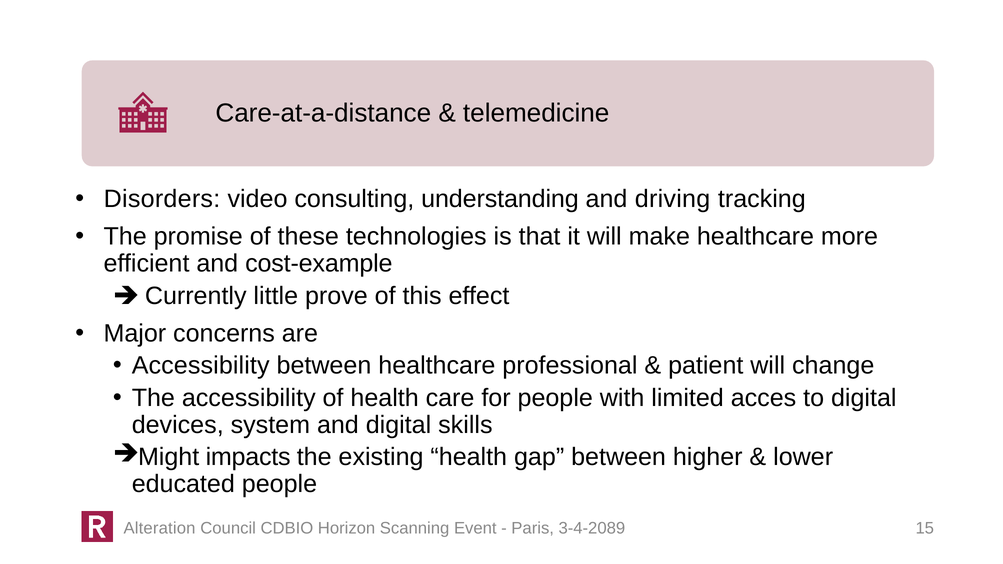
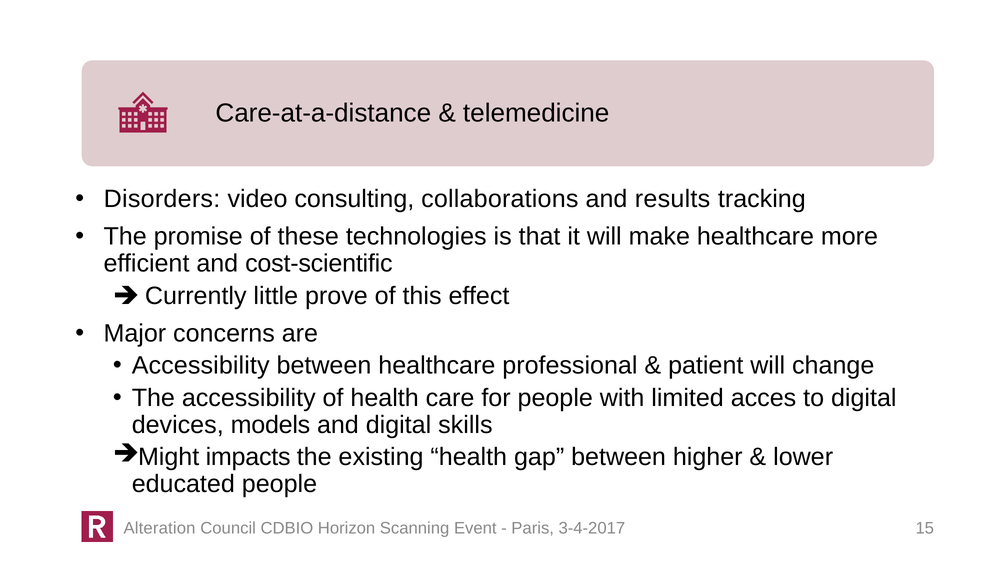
understanding: understanding -> collaborations (500, 199)
driving: driving -> results (673, 199)
cost-example: cost-example -> cost-scientific (319, 264)
system: system -> models (270, 425)
3-4-2089: 3-4-2089 -> 3-4-2017 (592, 528)
